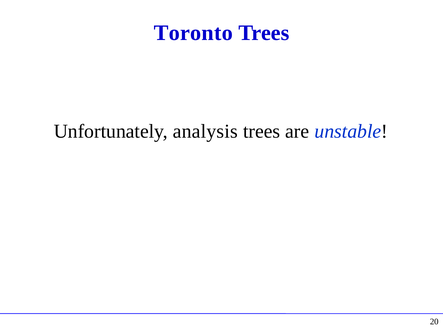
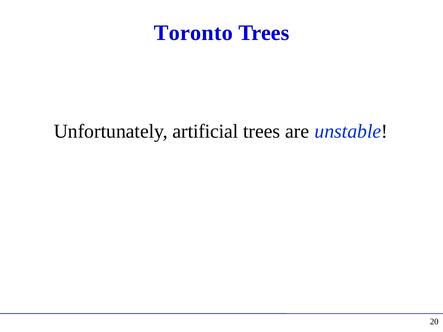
analysis: analysis -> artificial (205, 131)
